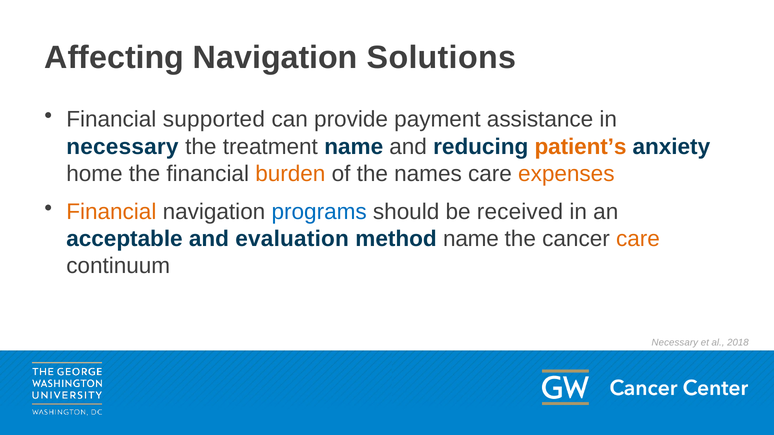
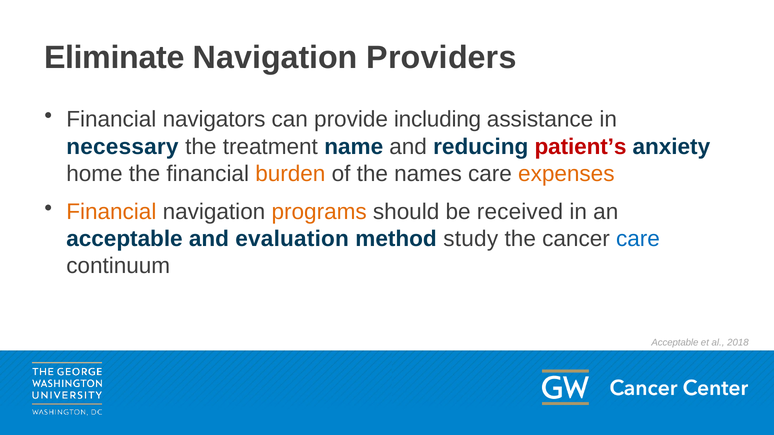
Affecting: Affecting -> Eliminate (114, 58)
Solutions: Solutions -> Providers (442, 58)
supported: supported -> navigators (214, 120)
payment: payment -> including (438, 120)
patient’s colour: orange -> red (580, 147)
programs colour: blue -> orange (319, 212)
method name: name -> study (471, 239)
care colour: orange -> blue (638, 239)
Necessary: Necessary -> Acceptable (675, 343)
